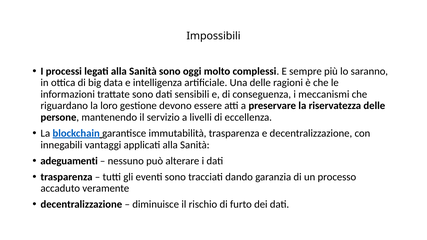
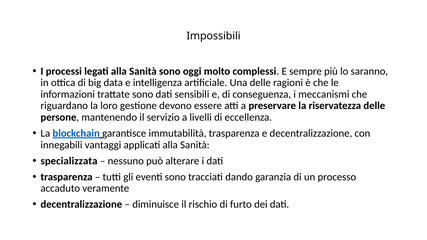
adeguamenti: adeguamenti -> specializzata (69, 161)
